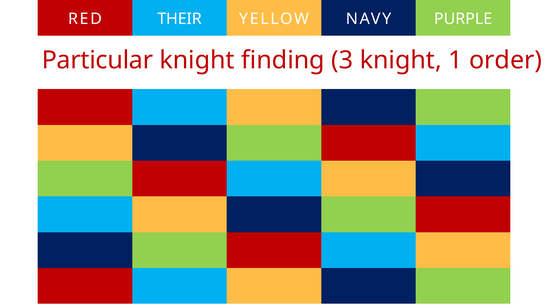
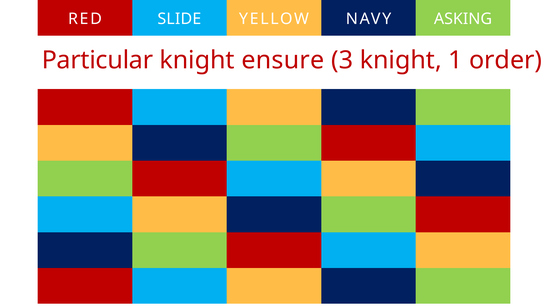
THEIR: THEIR -> SLIDE (179, 19)
PURPLE: PURPLE -> ASKING (463, 19)
finding: finding -> ensure (283, 60)
